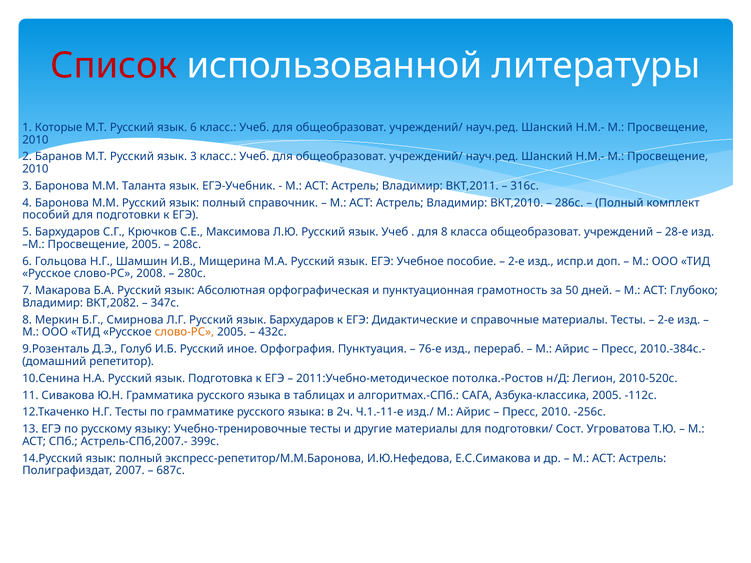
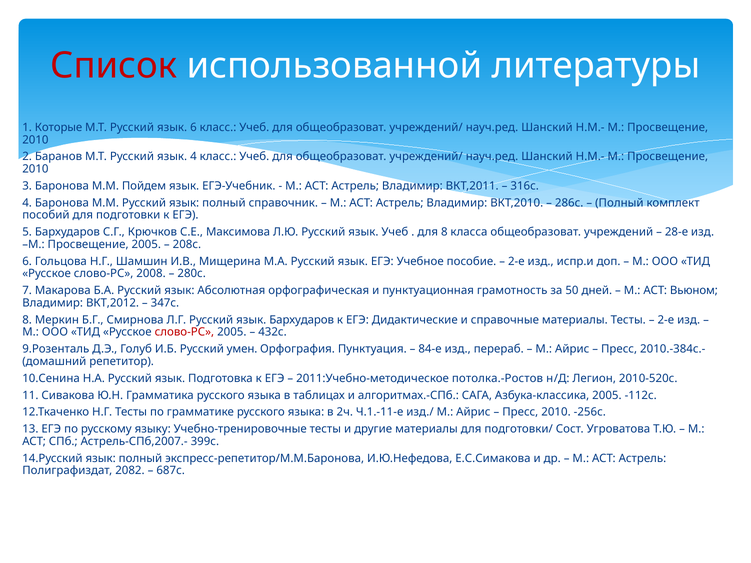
язык 3: 3 -> 4 (193, 157)
Таланта: Таланта -> Пойдем (144, 186)
Глубоко: Глубоко -> Вьюном (694, 291)
ВКТ,2082: ВКТ,2082 -> ВКТ,2012 (113, 303)
слово-РС colour: orange -> red (184, 332)
иное: иное -> умен (242, 349)
76-е: 76-е -> 84-е (430, 349)
2007: 2007 -> 2082 (130, 471)
